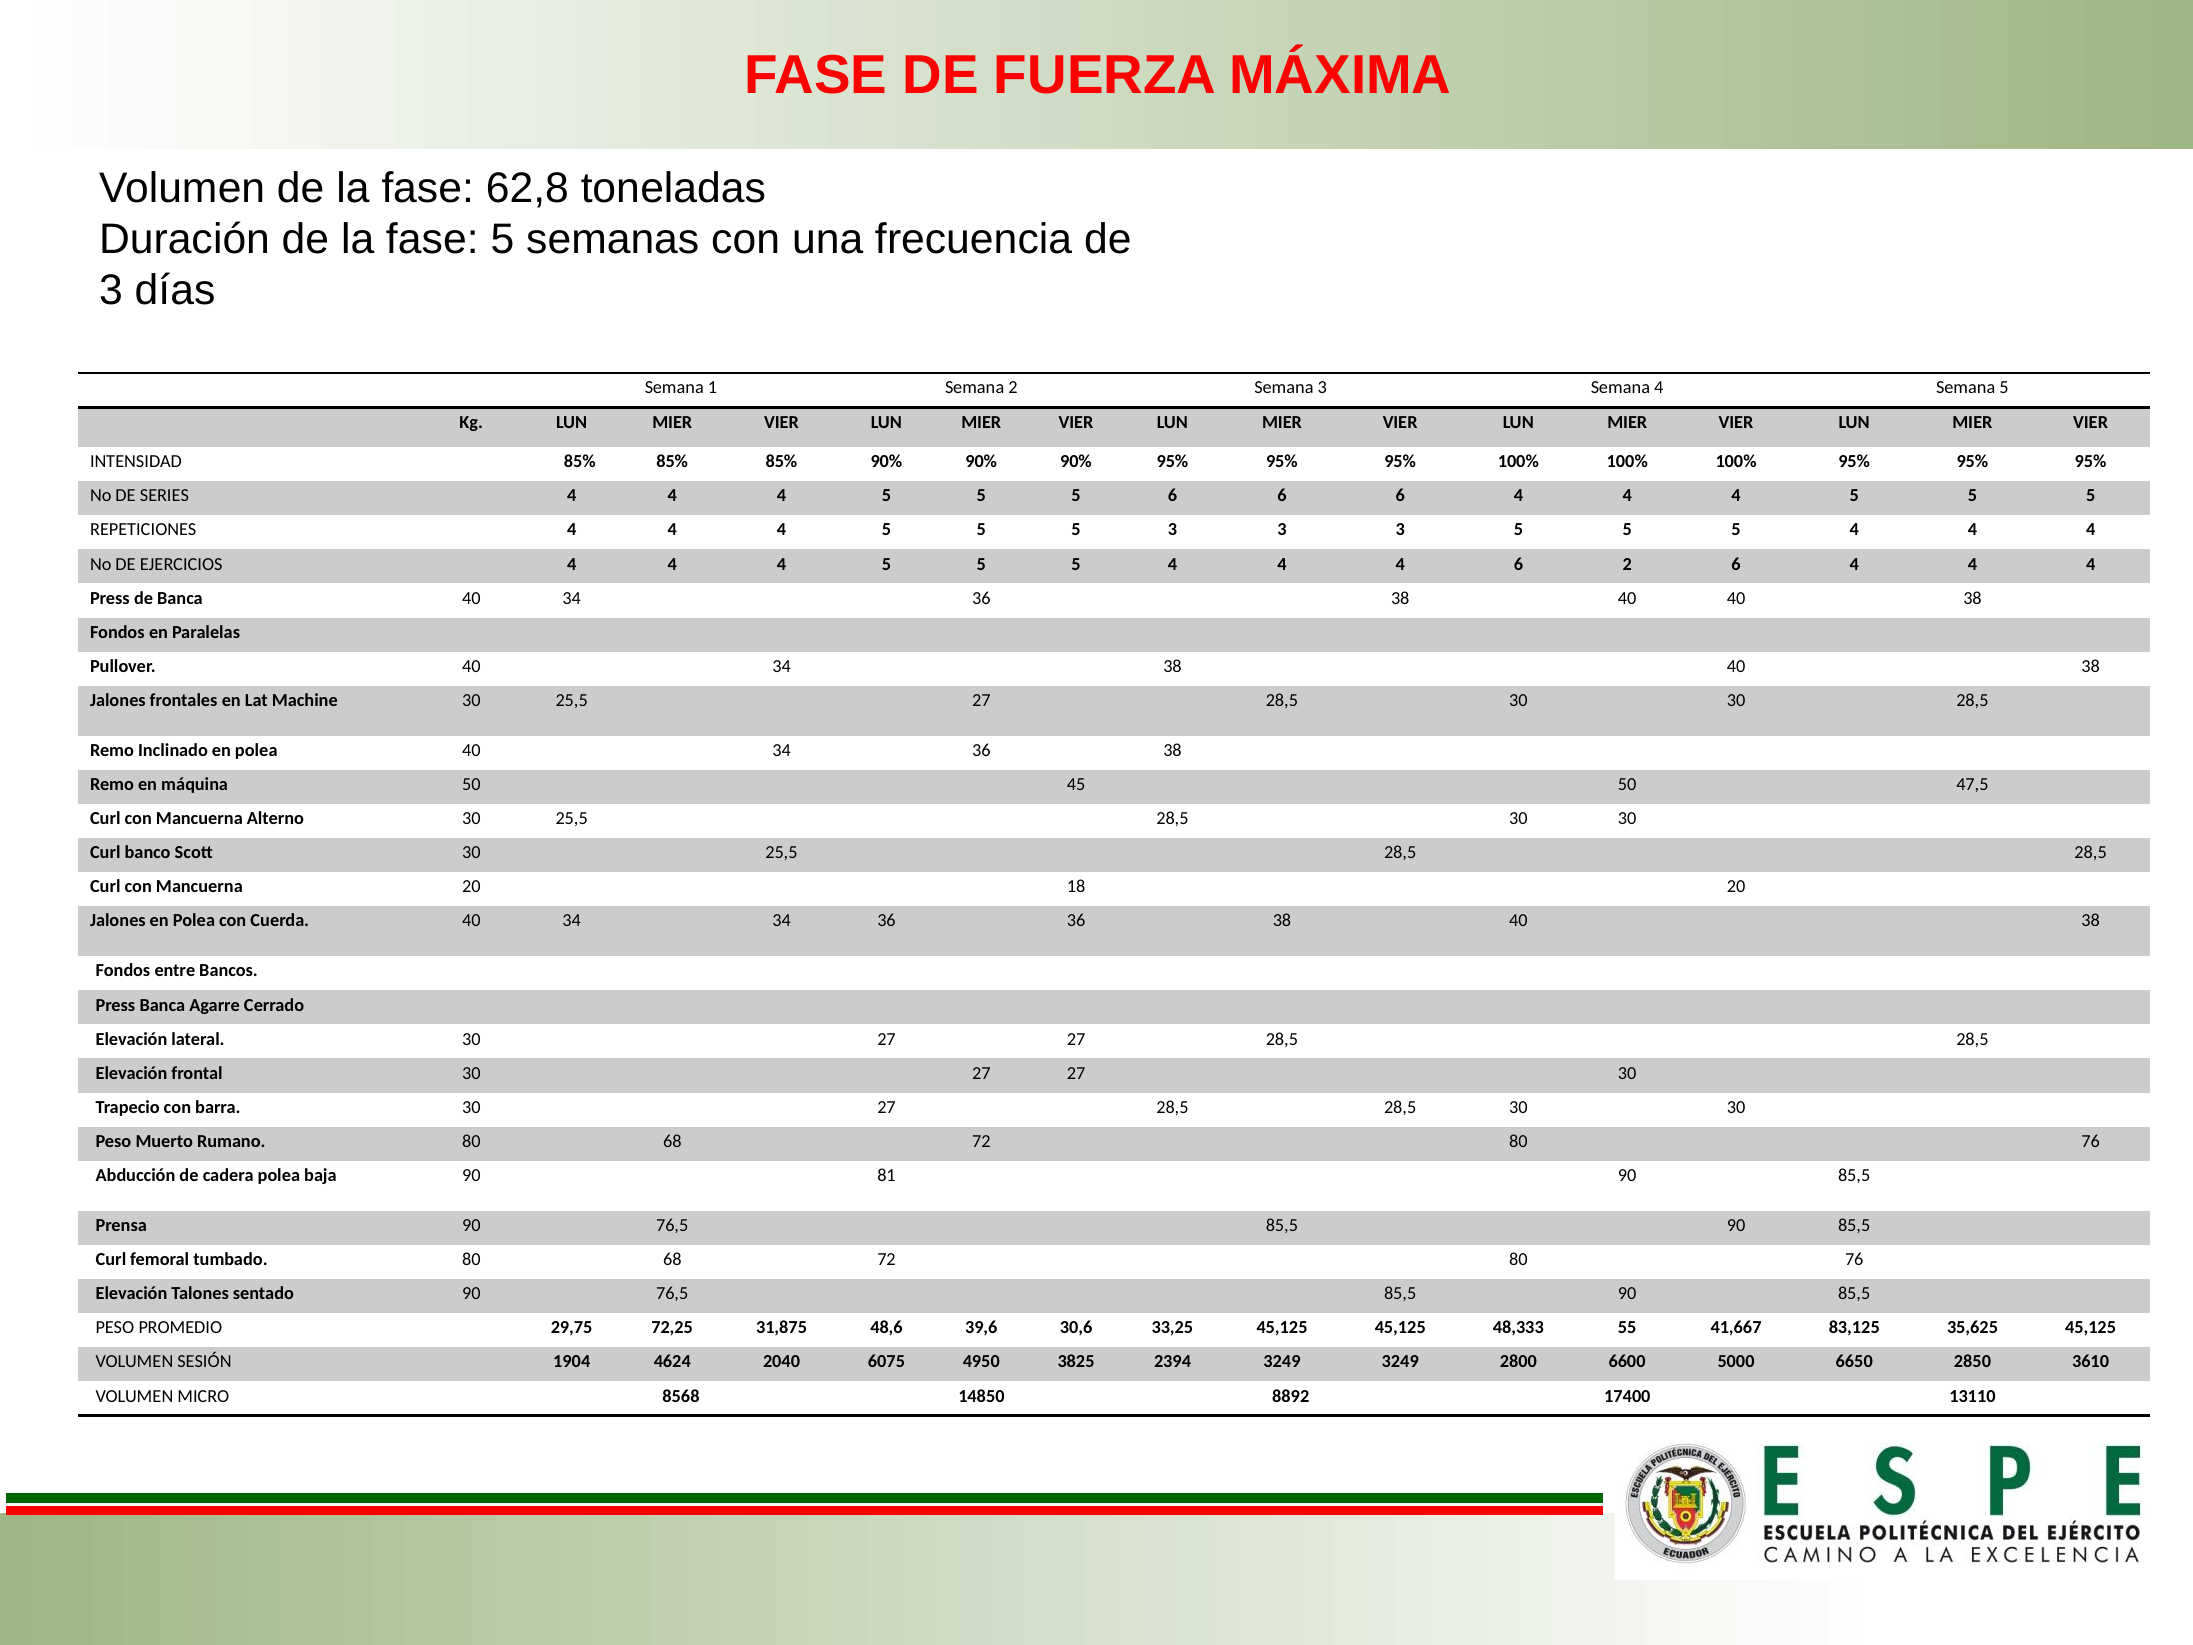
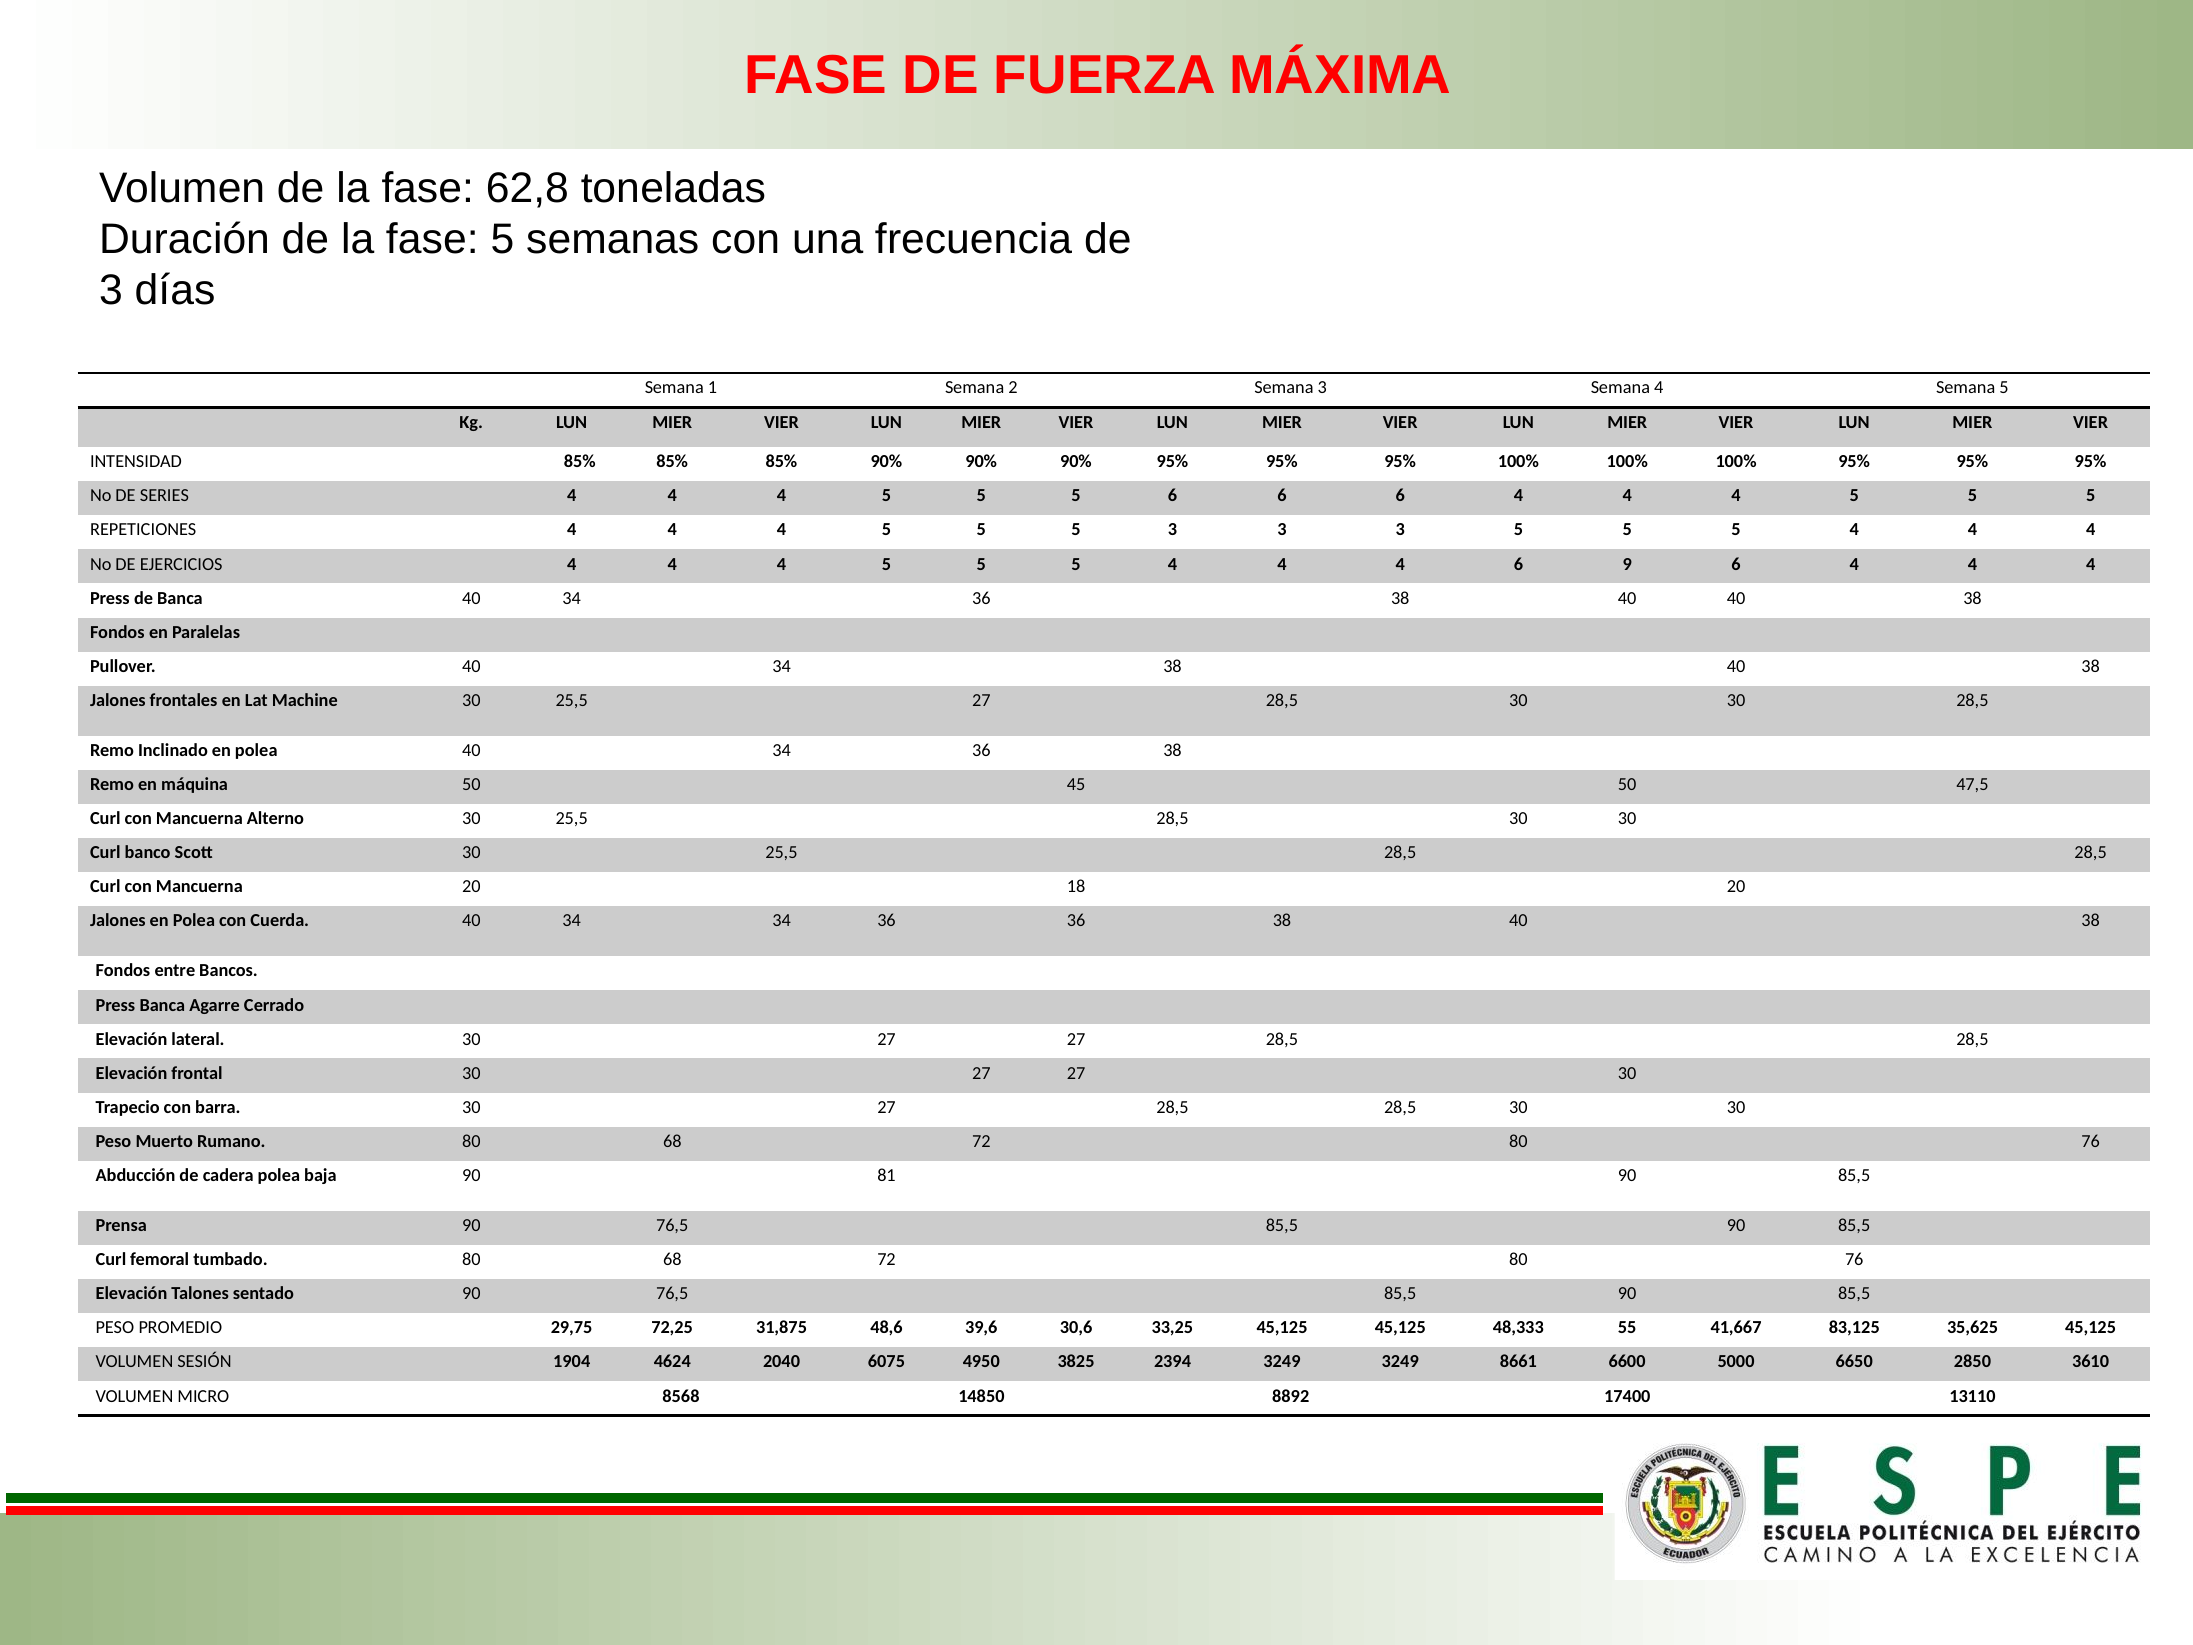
6 2: 2 -> 9 (1627, 564)
2800: 2800 -> 8661 (1518, 1362)
